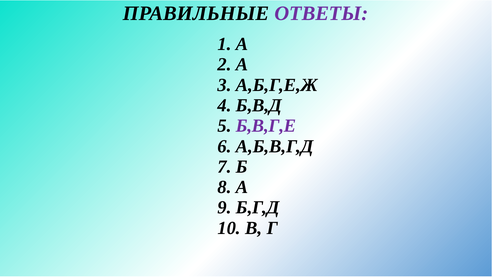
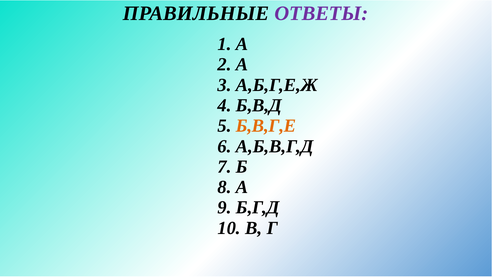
Б,В,Г,Е colour: purple -> orange (266, 126)
